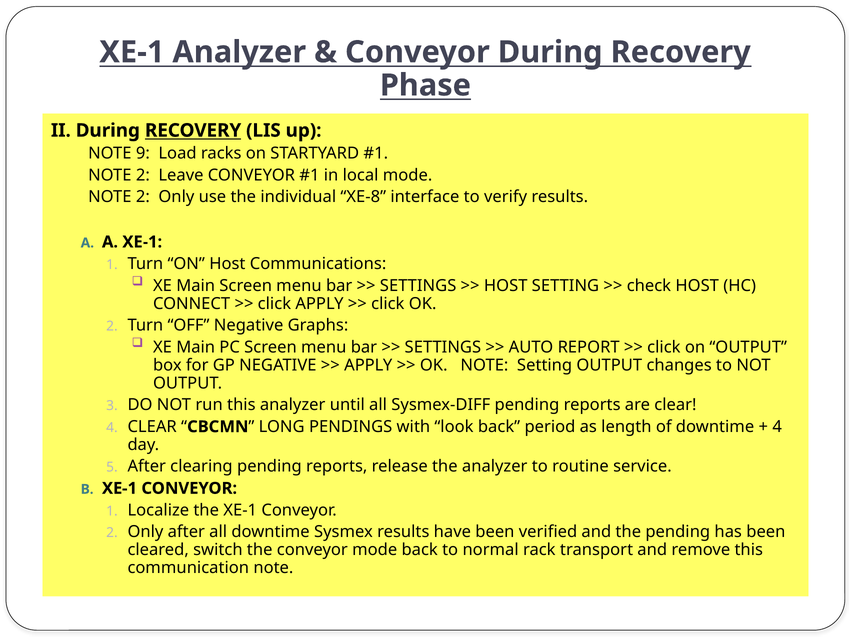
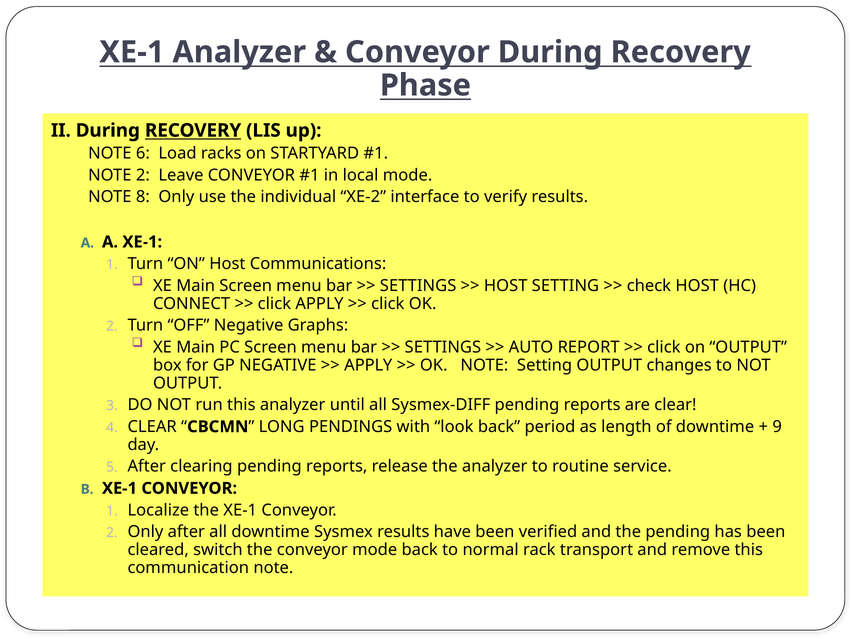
9: 9 -> 6 (143, 153)
2: 2 -> 8 (143, 197)
XE-8: XE-8 -> XE-2 (363, 197)
4: 4 -> 9 (777, 426)
